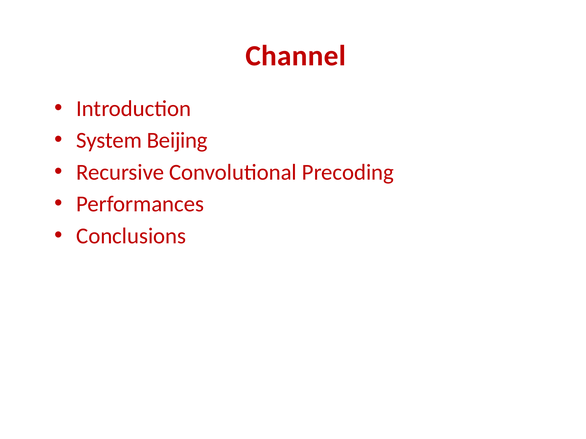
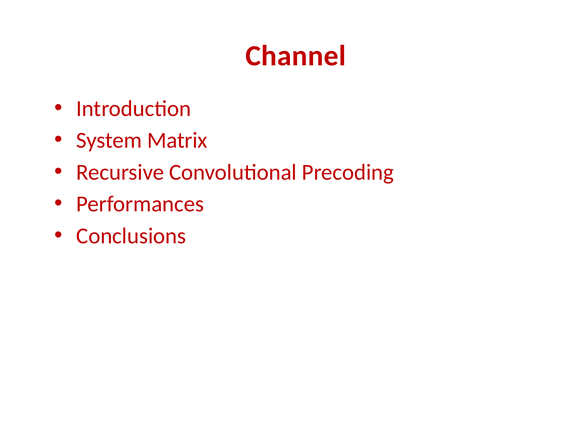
Beijing: Beijing -> Matrix (177, 141)
